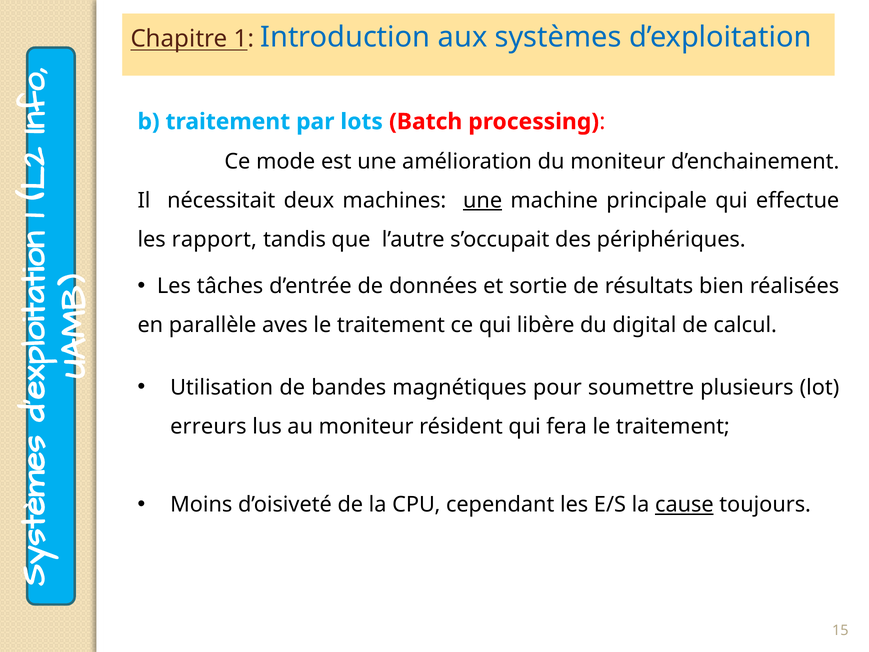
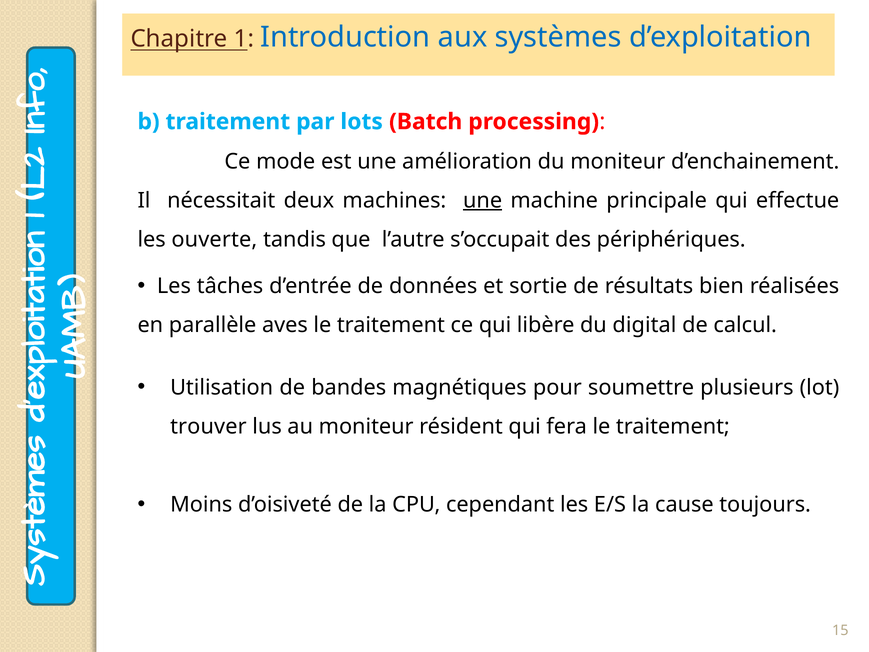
rapport: rapport -> ouverte (214, 240)
erreurs: erreurs -> trouver (208, 426)
cause underline: present -> none (684, 505)
